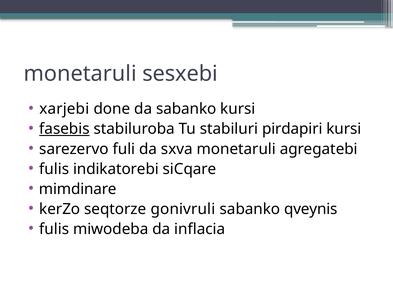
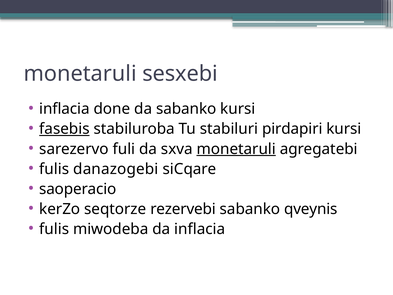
xarjebi: xarjebi -> inflacia (64, 109)
monetaruli underline: none -> present (236, 149)
indikatorebi: indikatorebi -> danazogebi (116, 169)
mimdinare: mimdinare -> saoperacio (78, 189)
gonivruli: gonivruli -> rezervebi (183, 209)
